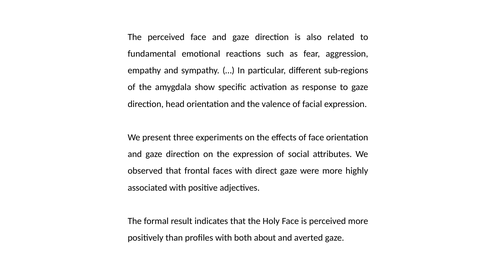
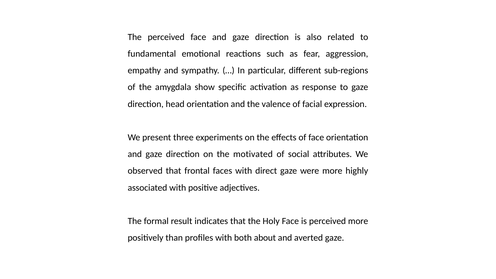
the expression: expression -> motivated (253, 154)
